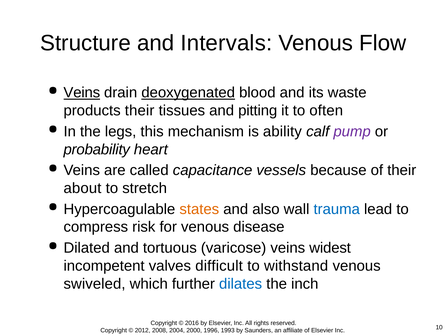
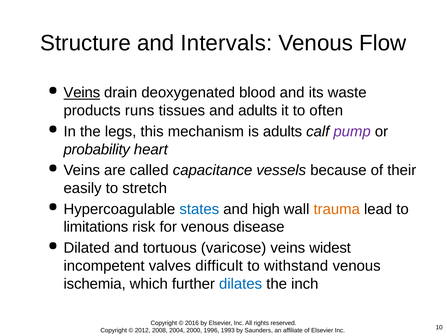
deoxygenated underline: present -> none (188, 92)
products their: their -> runs (140, 110)
and pitting: pitting -> adults (258, 110)
is ability: ability -> adults (283, 131)
about: about -> easily (83, 188)
states colour: orange -> blue (199, 209)
also: also -> high (266, 209)
trauma colour: blue -> orange (337, 209)
compress: compress -> limitations (96, 227)
swiveled: swiveled -> ischemia (95, 283)
